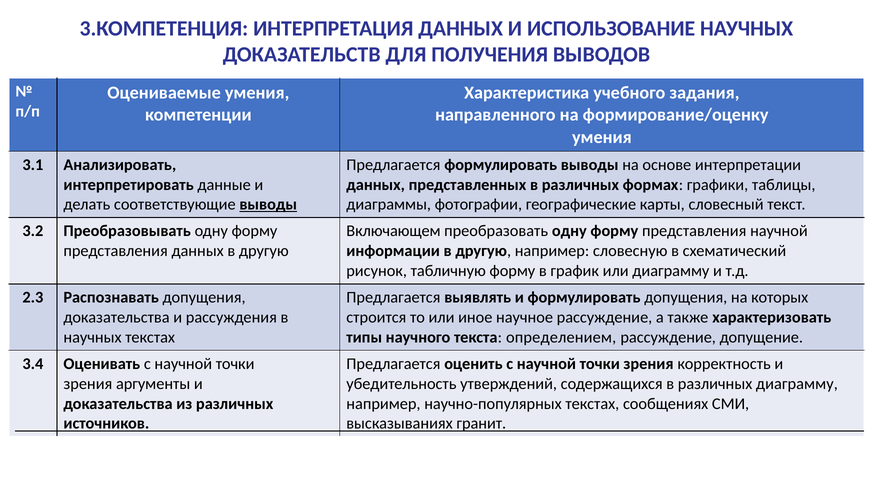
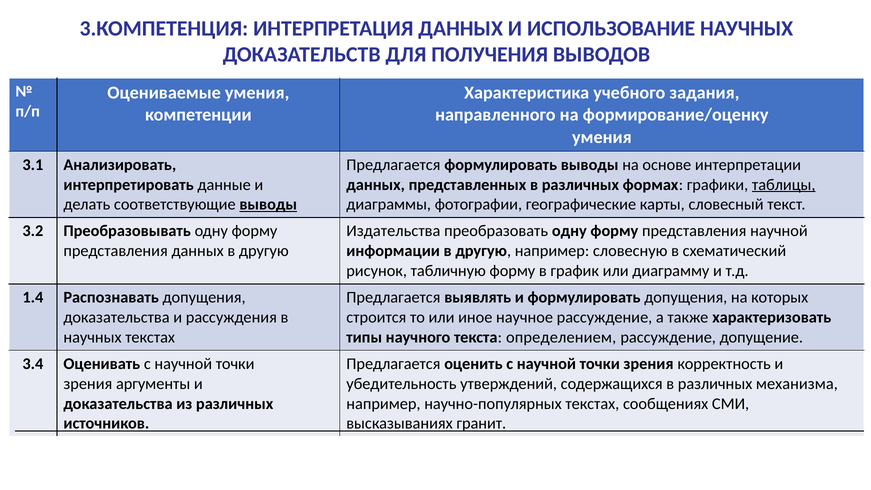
таблицы underline: none -> present (784, 185)
Включающем: Включающем -> Издательства (393, 231)
2.3: 2.3 -> 1.4 (33, 297)
различных диаграмму: диаграмму -> механизма (797, 384)
